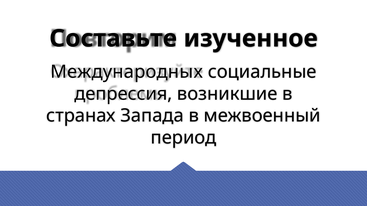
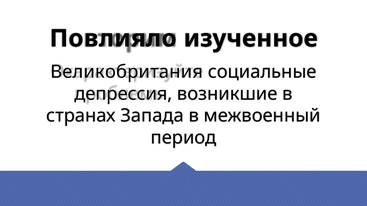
Составьте: Составьте -> Повлияло (113, 39)
Международных: Международных -> Великобритания (127, 72)
